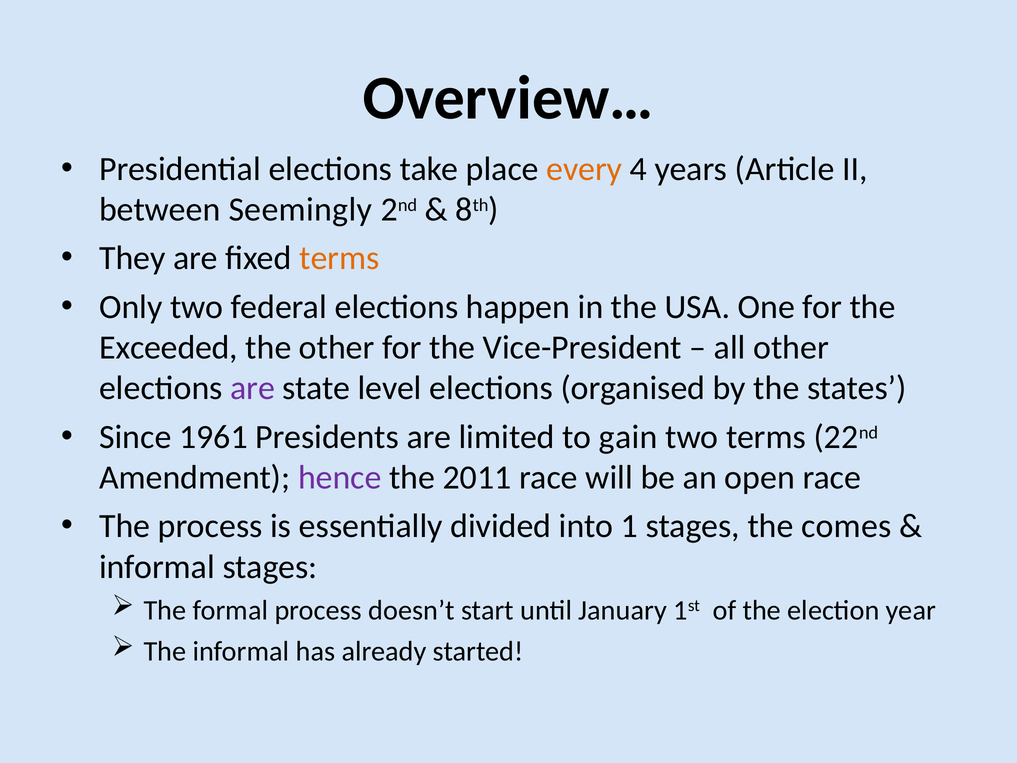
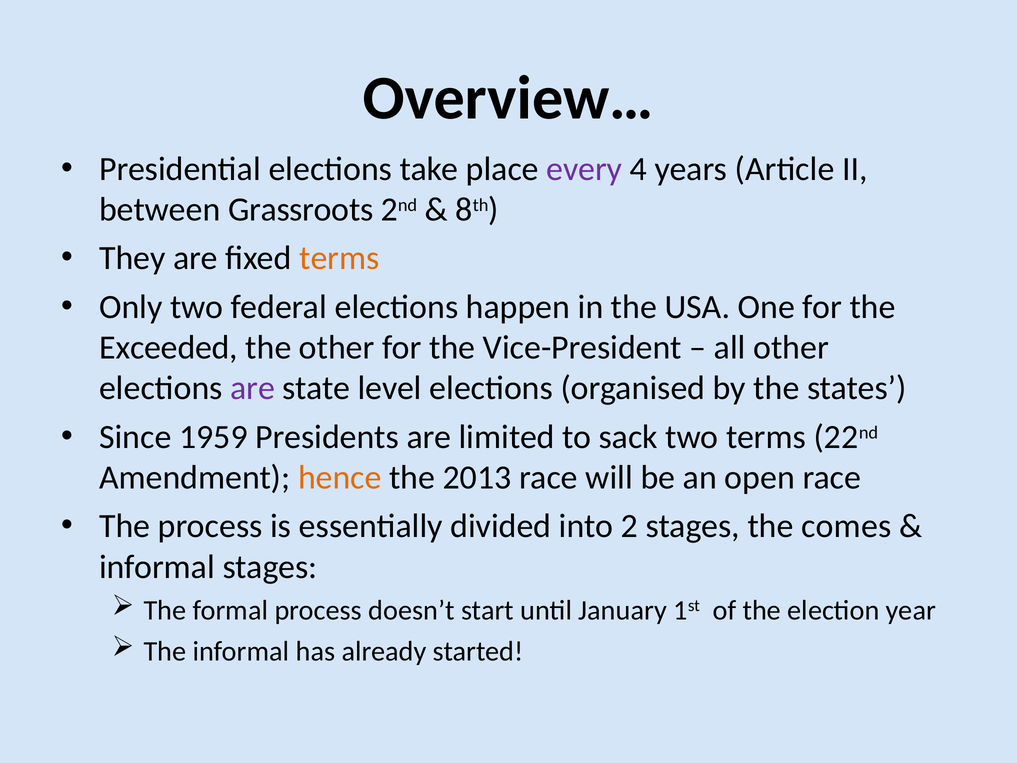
every colour: orange -> purple (584, 169)
Seemingly: Seemingly -> Grassroots (301, 210)
1961: 1961 -> 1959 (213, 437)
gain: gain -> sack (628, 437)
hence colour: purple -> orange (340, 477)
2011: 2011 -> 2013 (477, 477)
1: 1 -> 2 (629, 526)
